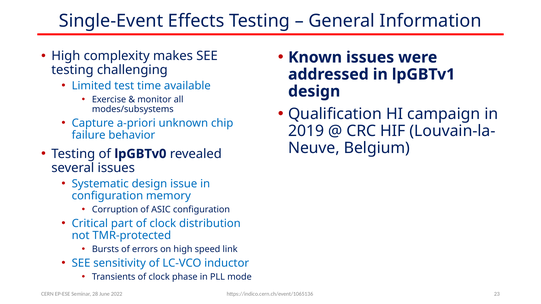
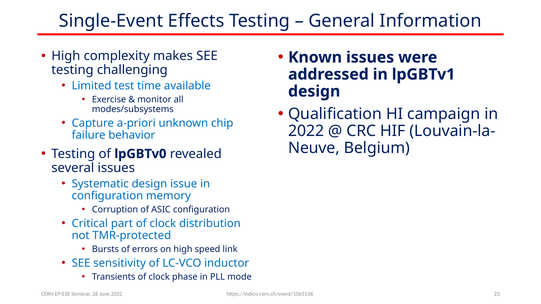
2019: 2019 -> 2022 (306, 131)
